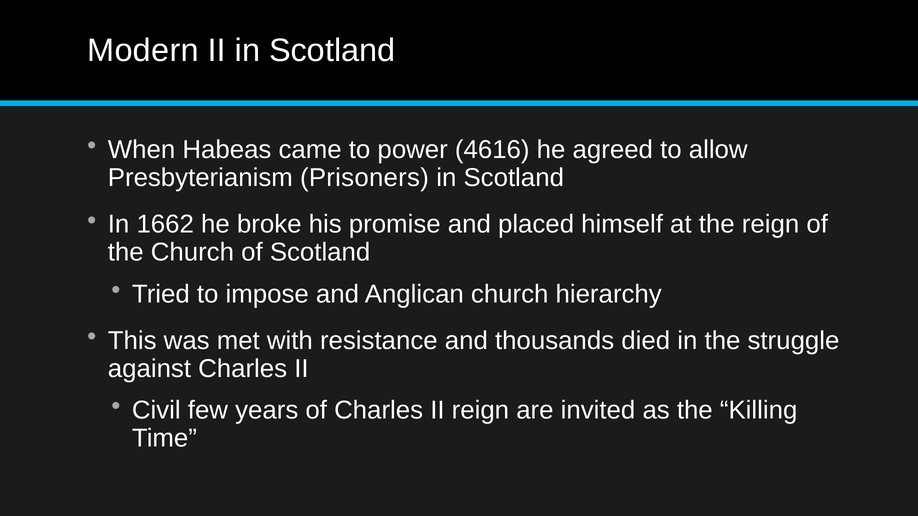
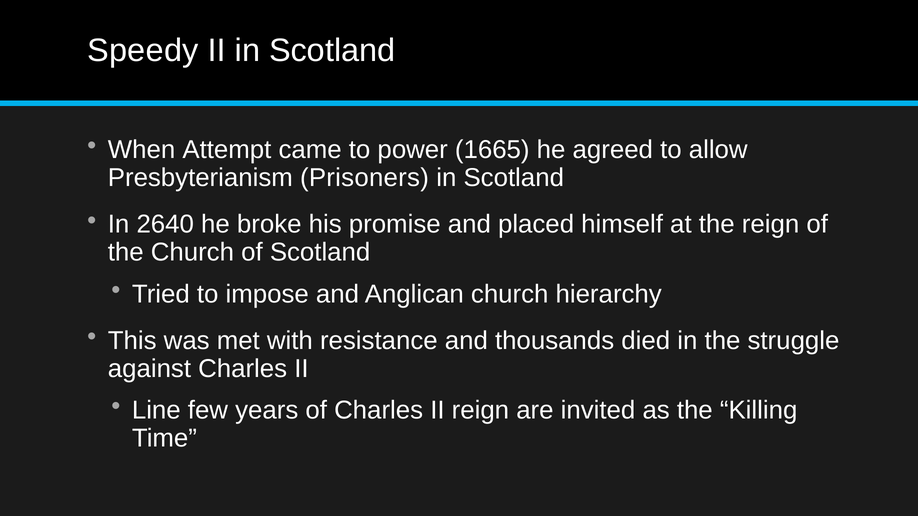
Modern: Modern -> Speedy (143, 51)
Habeas: Habeas -> Attempt (227, 150)
4616: 4616 -> 1665 (492, 150)
1662: 1662 -> 2640 (165, 225)
Civil: Civil -> Line (156, 411)
